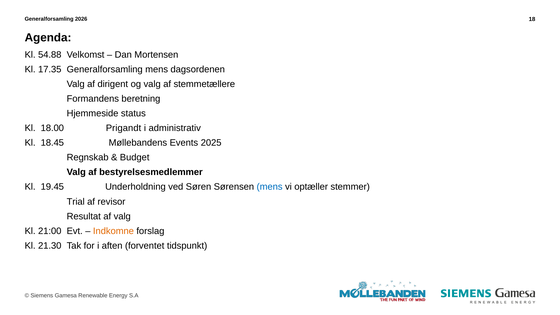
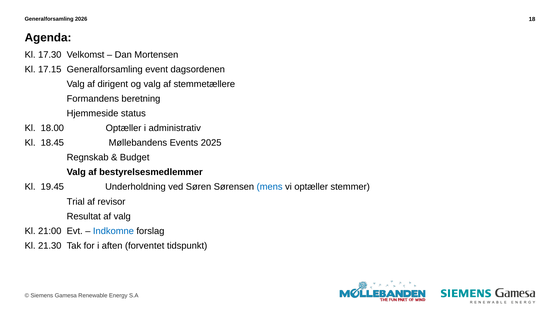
54.88: 54.88 -> 17.30 (50, 55)
17.35: 17.35 -> 17.15 (50, 69)
Generalforsamling mens: mens -> event (157, 69)
18.00 Prigandt: Prigandt -> Optæller (124, 128)
Indkomne colour: orange -> blue (113, 231)
